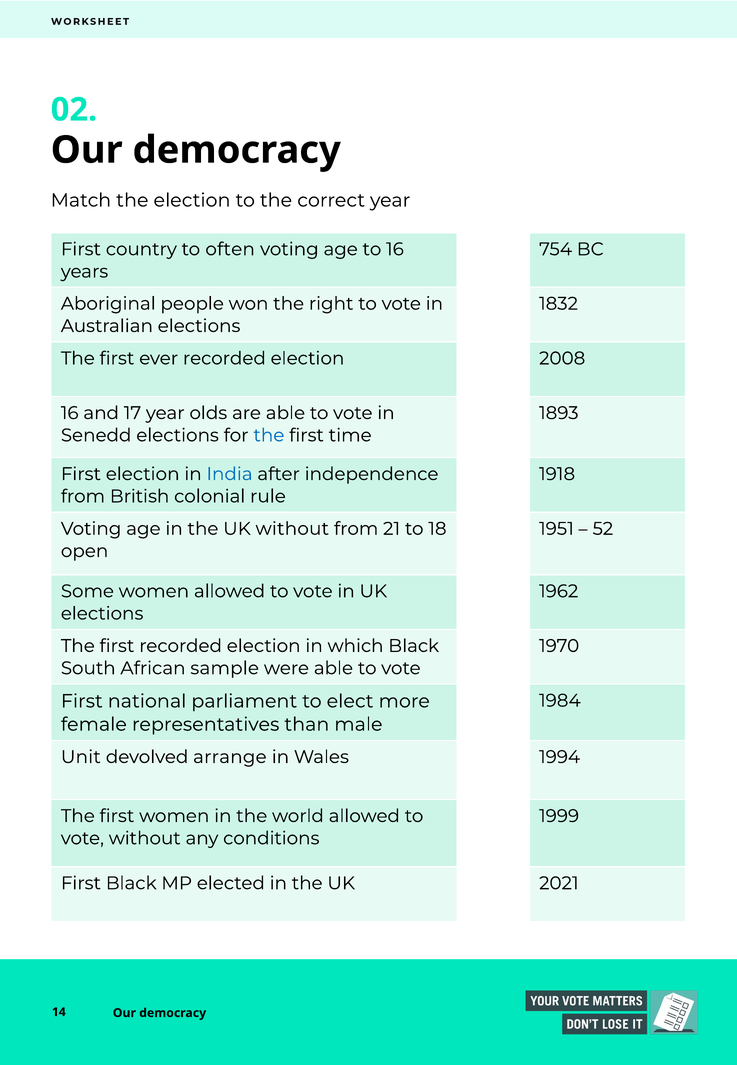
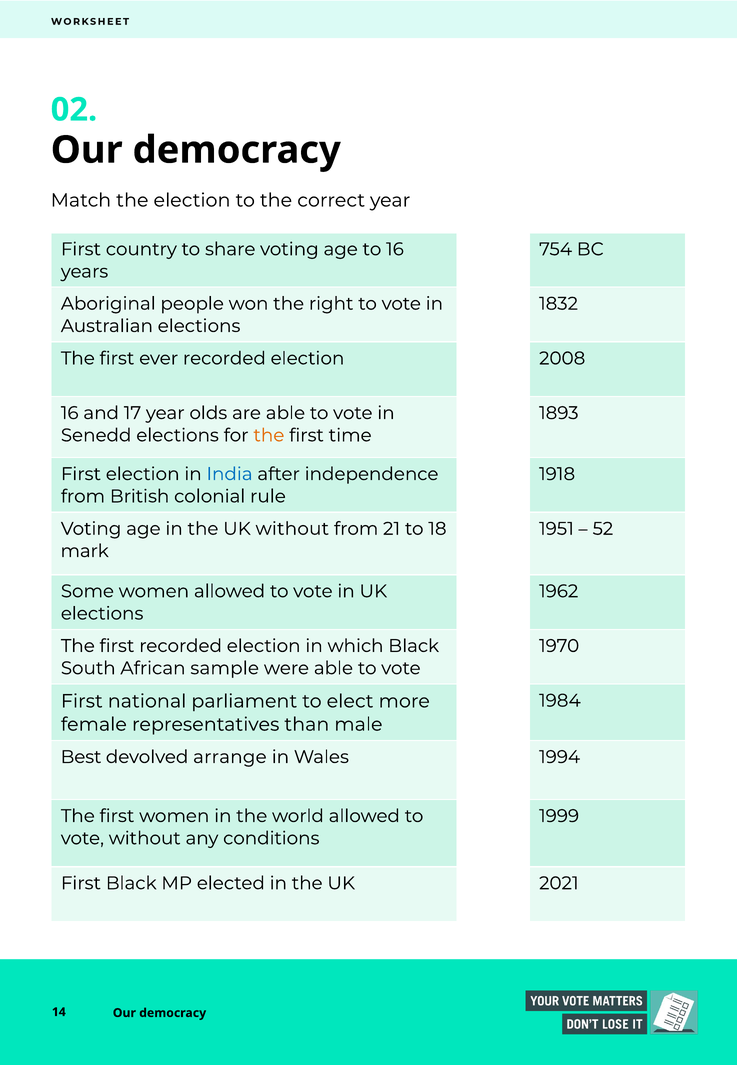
often: often -> share (230, 249)
the colour: blue -> orange (269, 435)
open: open -> mark (85, 551)
Unit: Unit -> Best (81, 757)
